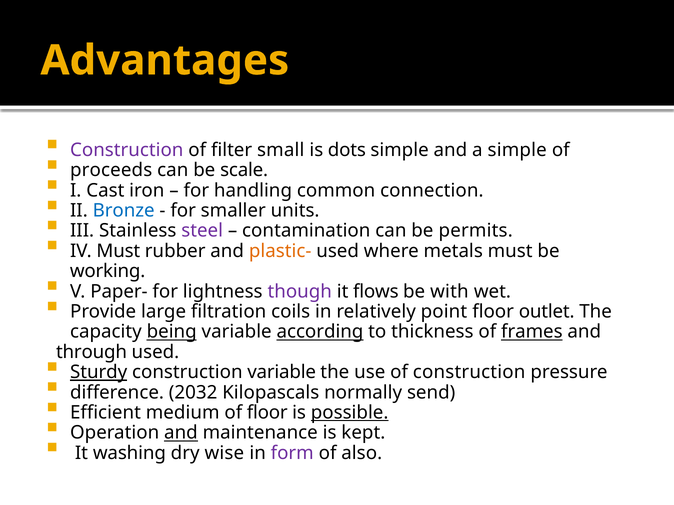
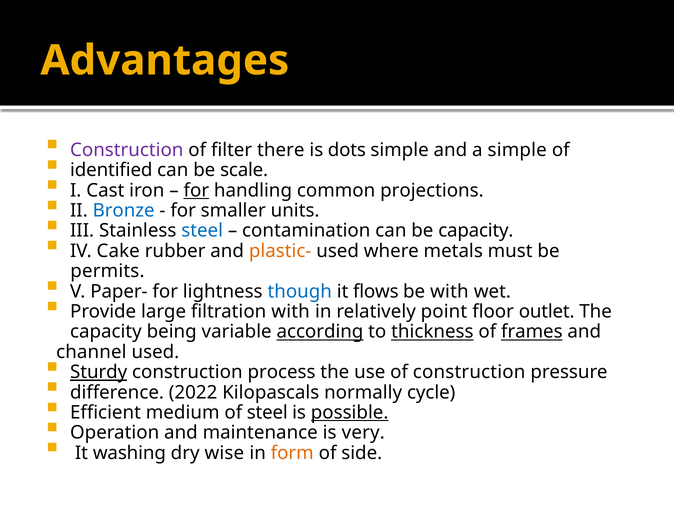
small: small -> there (281, 150)
proceeds: proceeds -> identified (111, 170)
for underline: none -> present (196, 191)
connection: connection -> projections (432, 191)
steel colour: purple -> blue (202, 231)
be permits: permits -> capacity (476, 231)
IV Must: Must -> Cake (118, 251)
working: working -> permits (107, 271)
though colour: purple -> blue (300, 292)
filtration coils: coils -> with (291, 312)
being underline: present -> none (172, 332)
thickness underline: none -> present (432, 332)
through: through -> channel (91, 352)
construction variable: variable -> process (282, 373)
2032: 2032 -> 2022 (193, 393)
send: send -> cycle (431, 393)
of floor: floor -> steel (267, 413)
and underline: present -> none (181, 433)
kept: kept -> very (363, 433)
form colour: purple -> orange (292, 453)
also: also -> side (362, 453)
